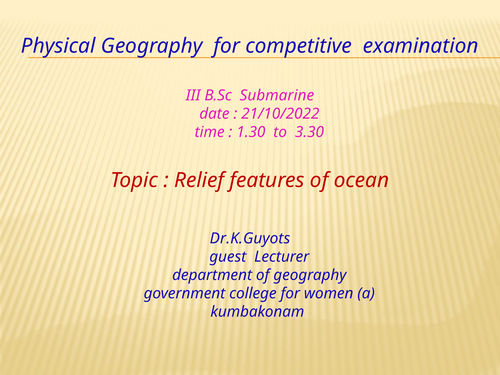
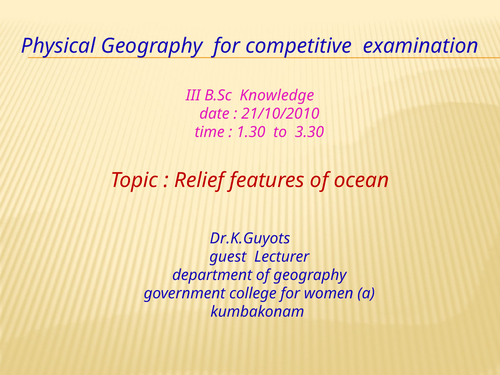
Submarine: Submarine -> Knowledge (277, 95)
21/10/2022: 21/10/2022 -> 21/10/2010 (280, 114)
